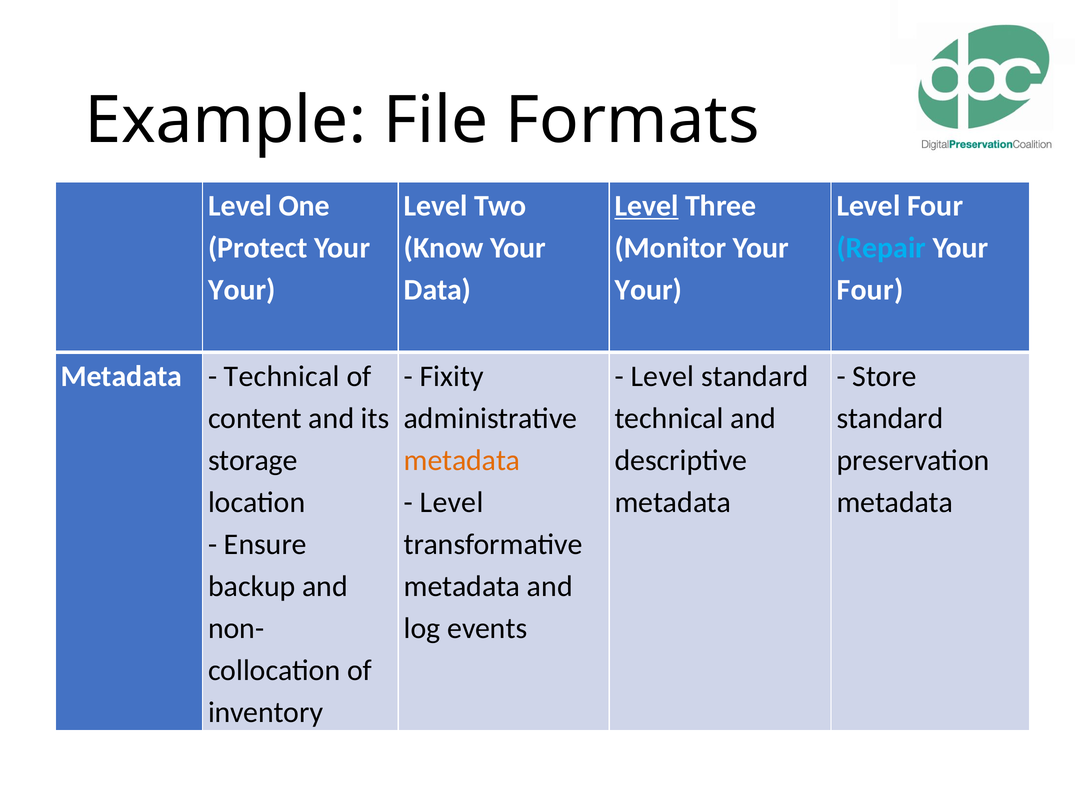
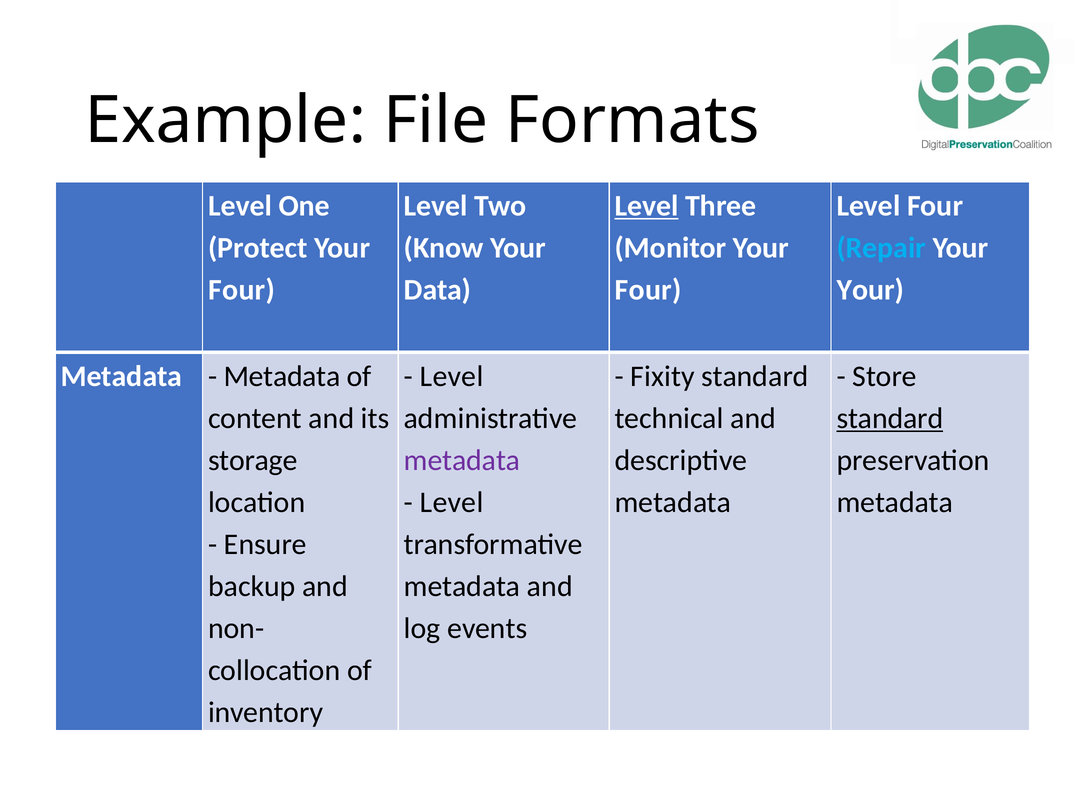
Your: Your -> Four (242, 290)
Your: Your -> Four (648, 290)
Four: Four -> Your (870, 290)
Technical: Technical -> Metadata (282, 376)
Fixity: Fixity -> Level (452, 376)
Level: Level -> Fixity (663, 376)
standard underline: none -> present (890, 418)
metadata colour: orange -> purple (462, 460)
